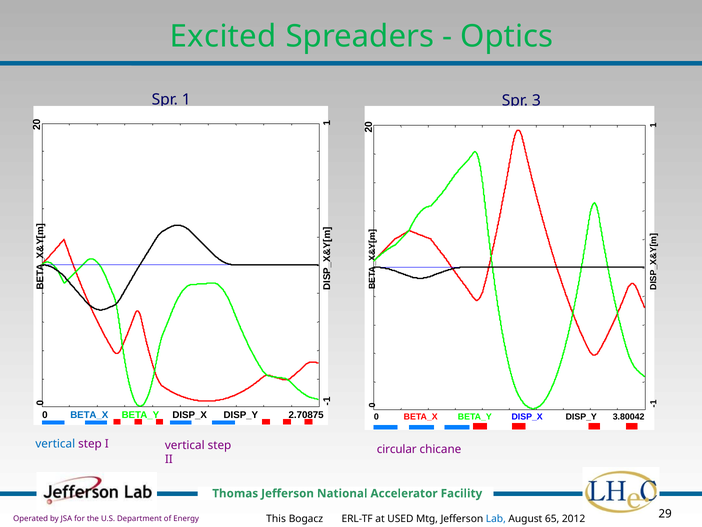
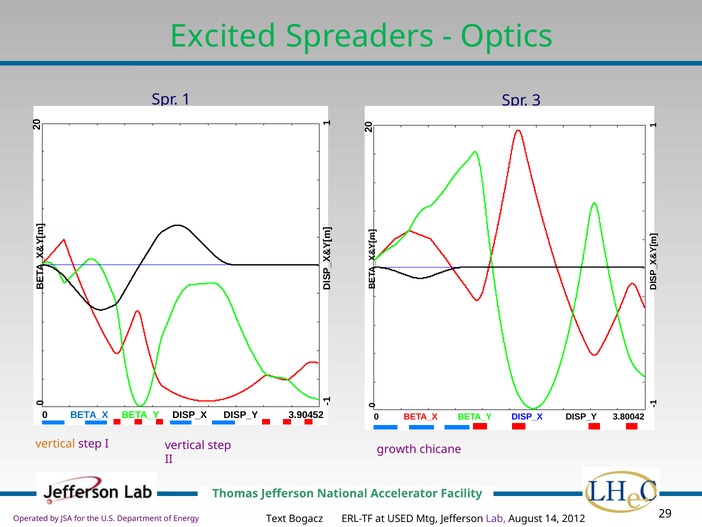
2.70875: 2.70875 -> 3.90452 (306, 414)
vertical colour: blue -> orange (55, 444)
circular: circular -> growth (397, 449)
This: This -> Text (276, 519)
Lab colour: blue -> purple (496, 519)
65: 65 -> 14 (552, 519)
